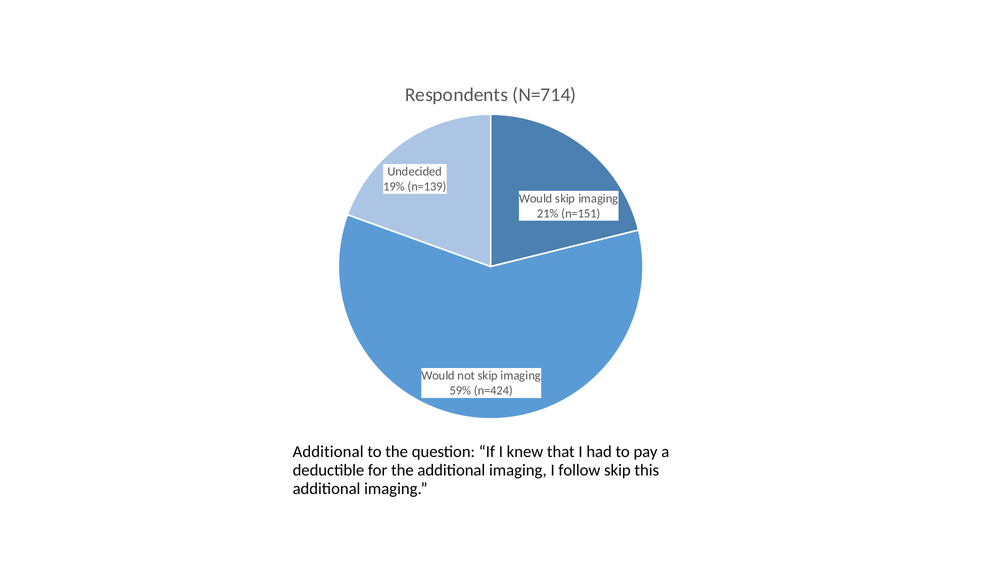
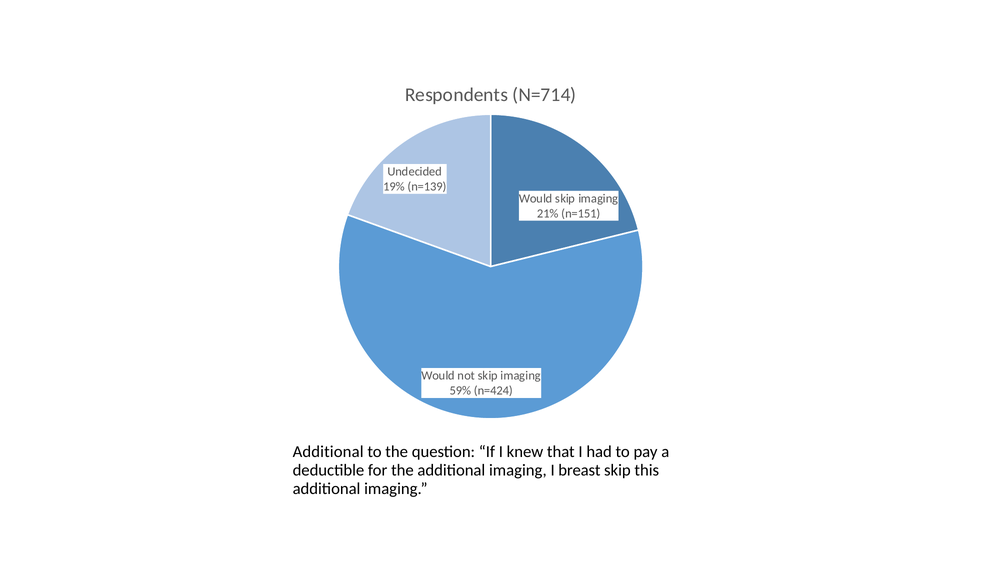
follow: follow -> breast (579, 470)
